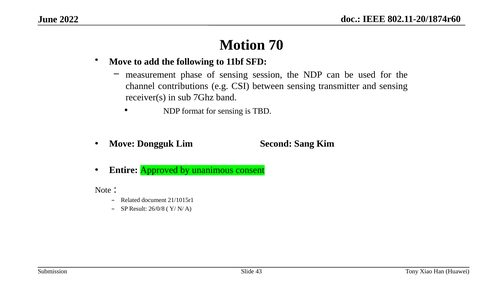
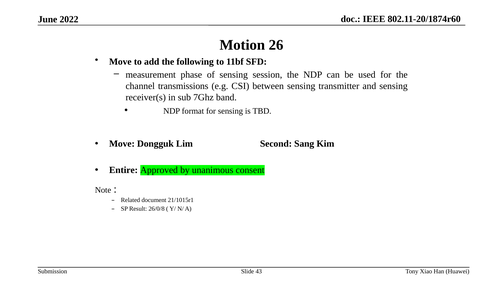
70: 70 -> 26 (276, 45)
contributions: contributions -> transmissions (183, 86)
